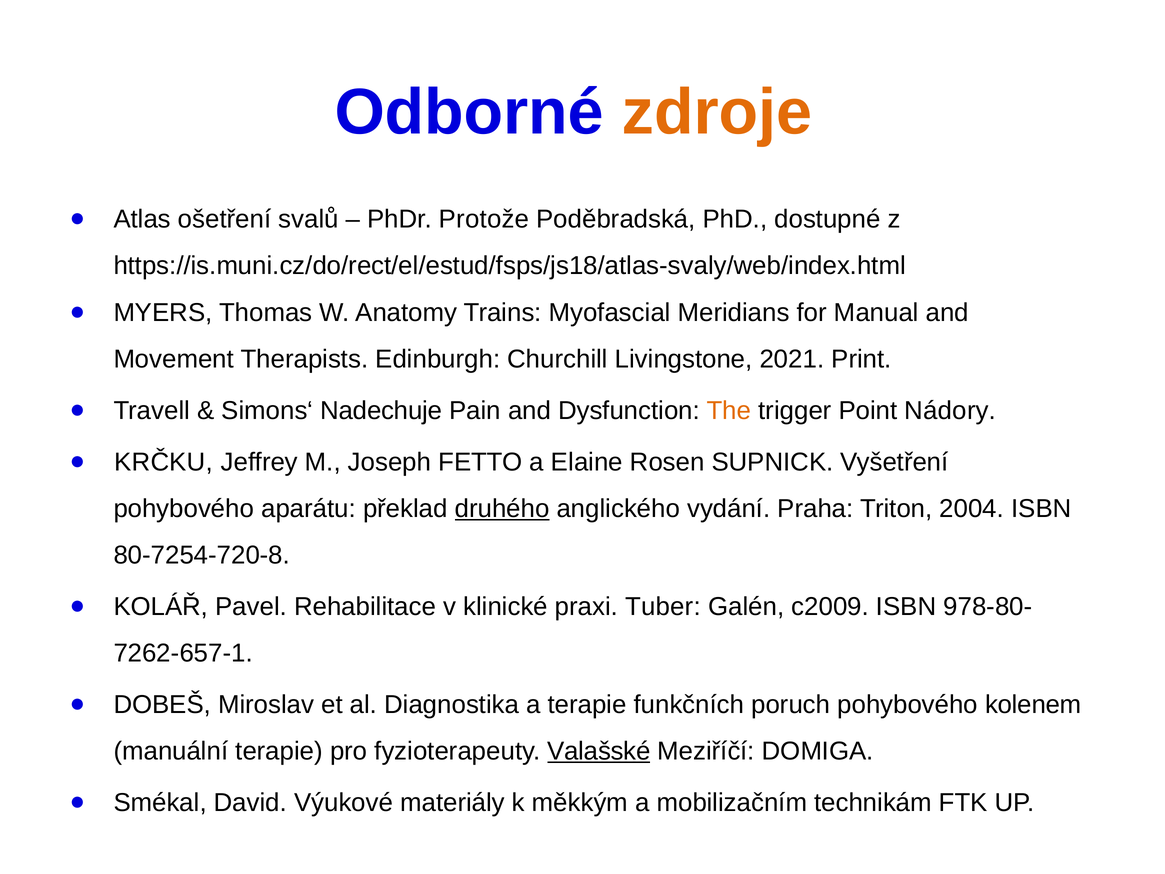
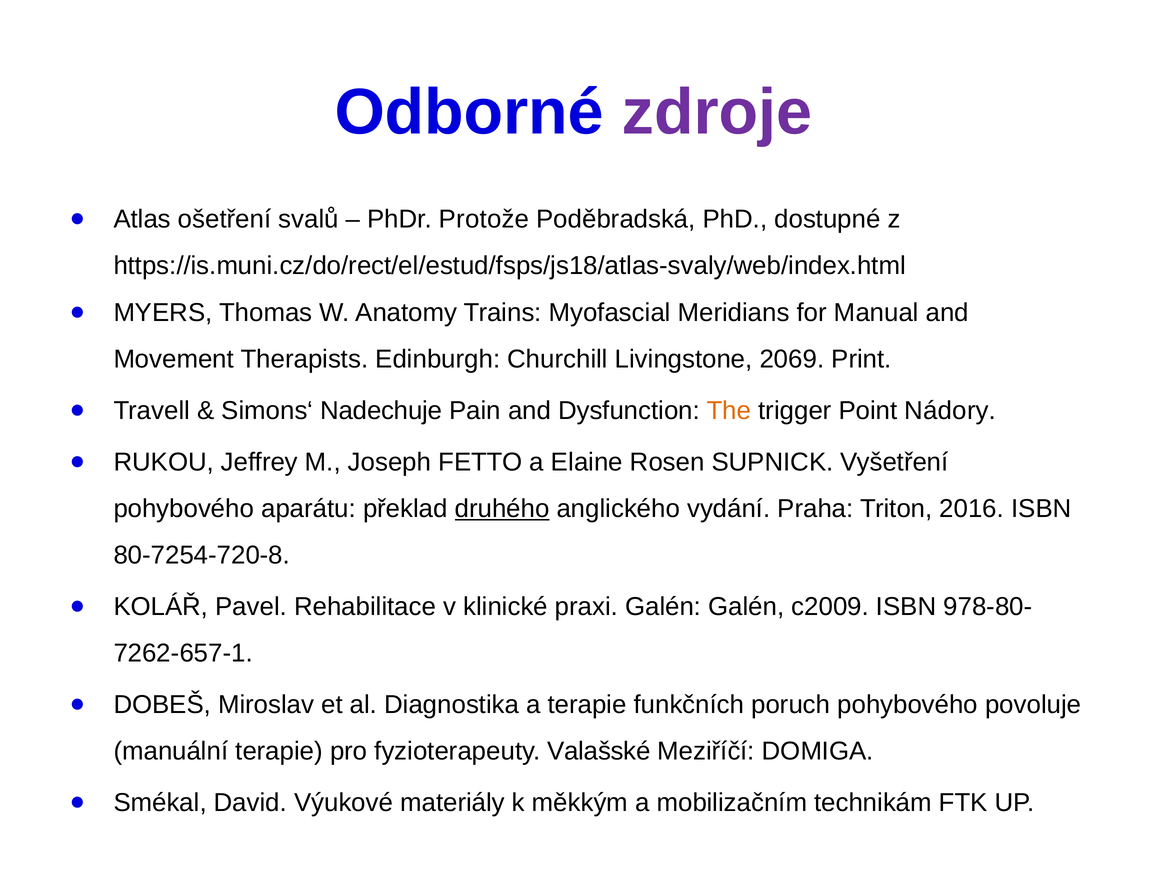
zdroje colour: orange -> purple (717, 112)
2021: 2021 -> 2069 (792, 359)
KRČKU: KRČKU -> RUKOU (164, 462)
2004: 2004 -> 2016 (972, 508)
praxi Tuber: Tuber -> Galén (663, 606)
kolenem: kolenem -> povoluje (1033, 704)
Valašské underline: present -> none (599, 751)
